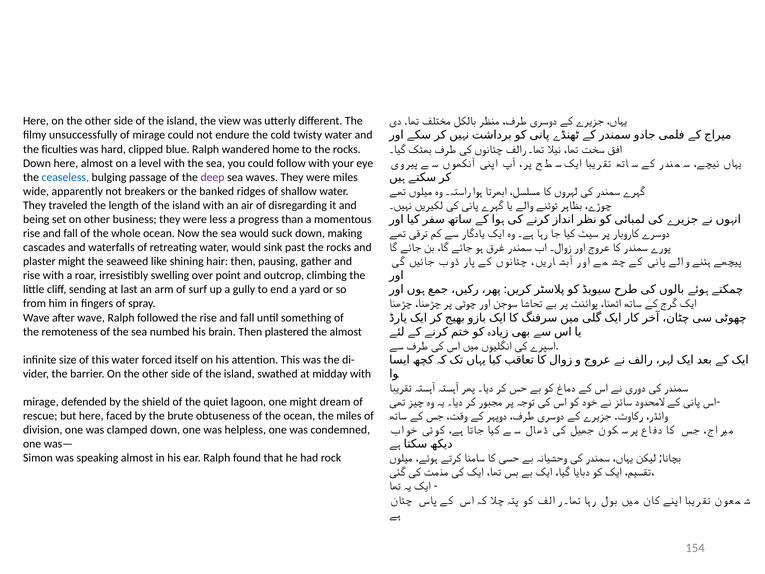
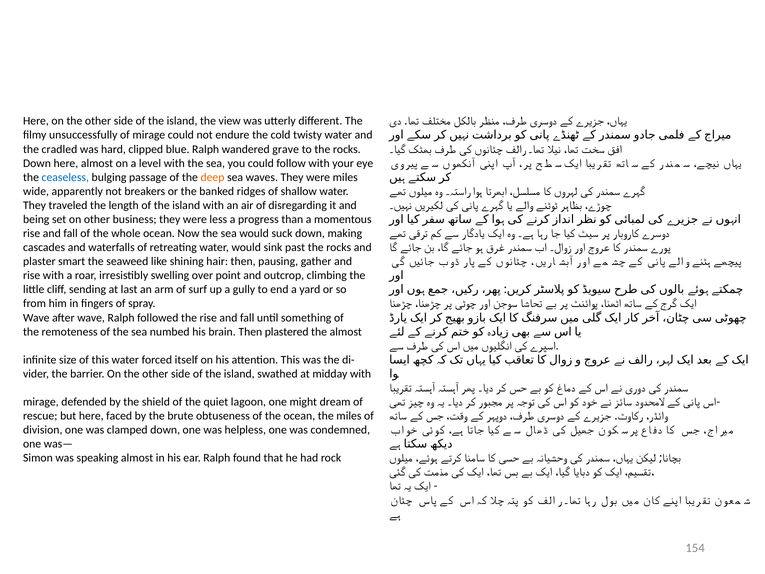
ficulties: ficulties -> cradled (59, 149)
home: home -> grave (286, 149)
deep colour: purple -> orange (212, 177)
plaster might: might -> smart (72, 261)
